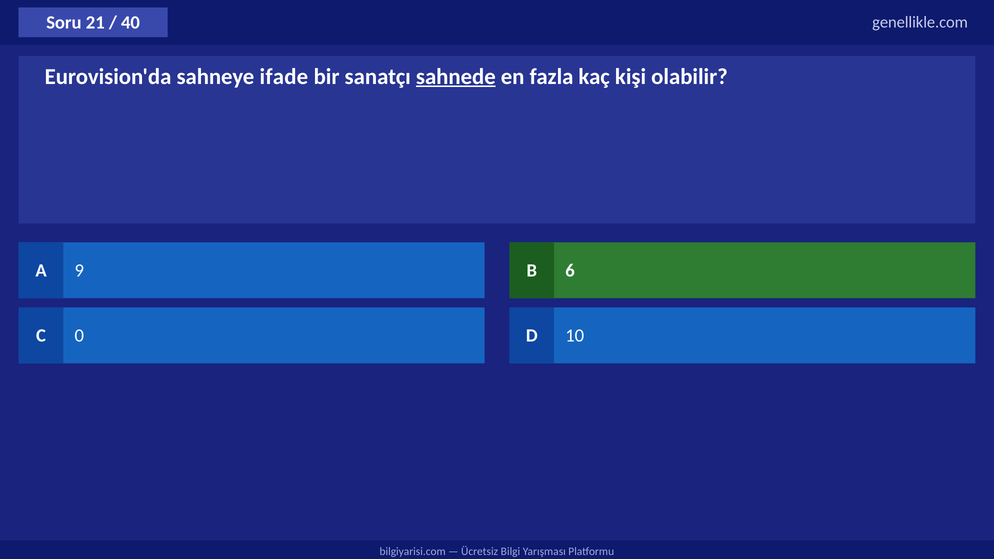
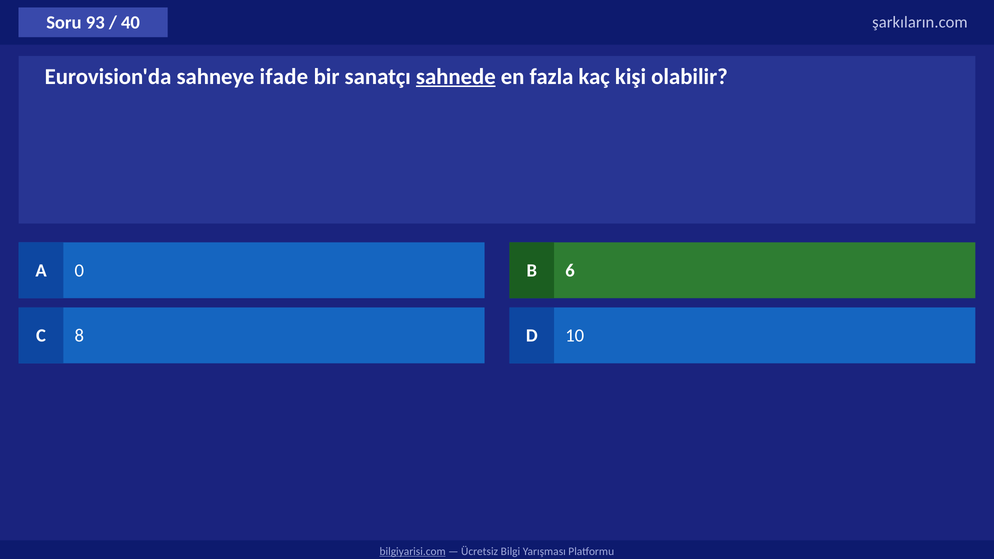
21: 21 -> 93 (95, 23)
genellikle.com: genellikle.com -> şarkıların.com (920, 23)
9: 9 -> 0 (79, 271)
0: 0 -> 8 (79, 336)
bilgiyarisi.com underline: none -> present (413, 551)
